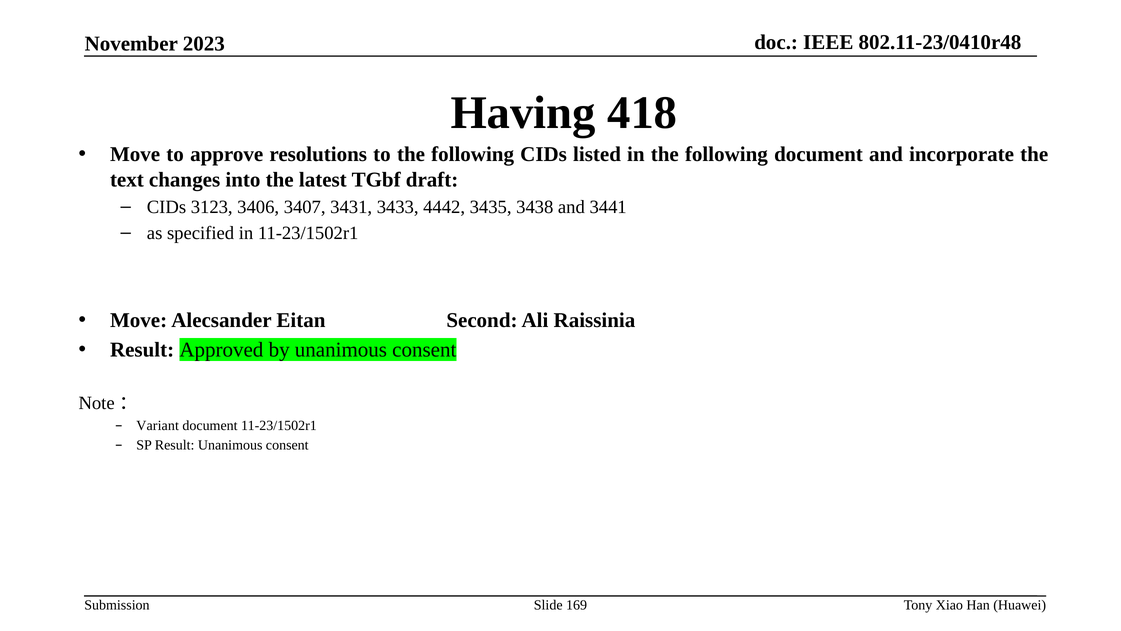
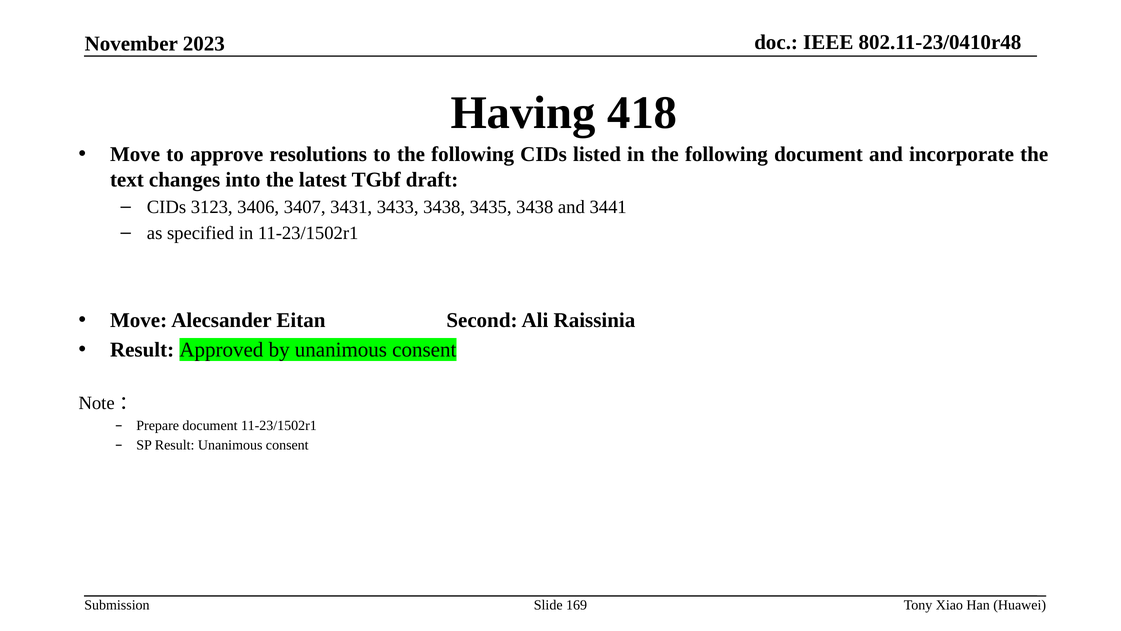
3433 4442: 4442 -> 3438 (444, 207)
Variant: Variant -> Prepare (158, 425)
